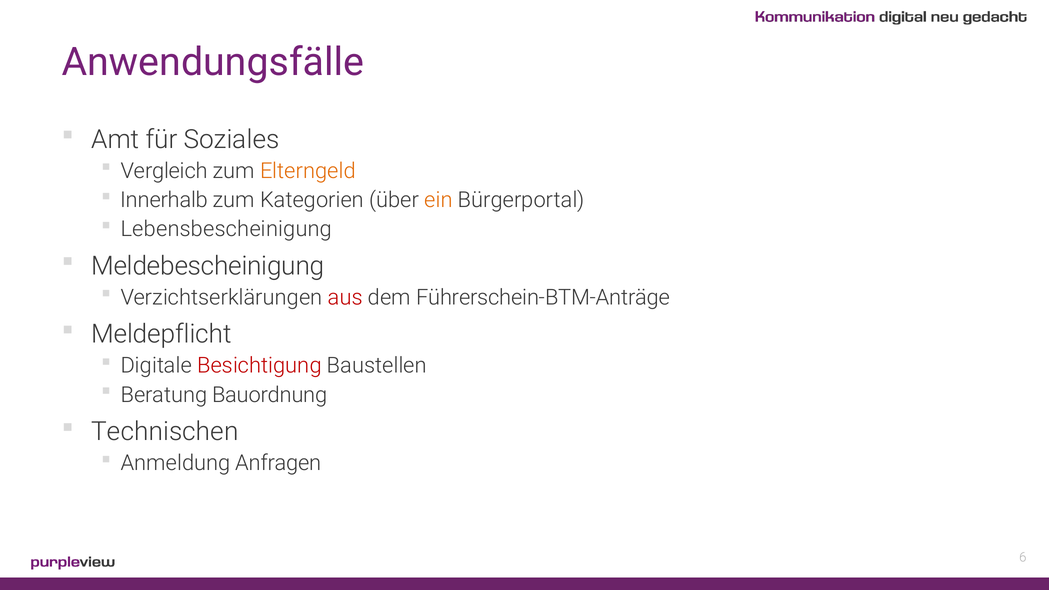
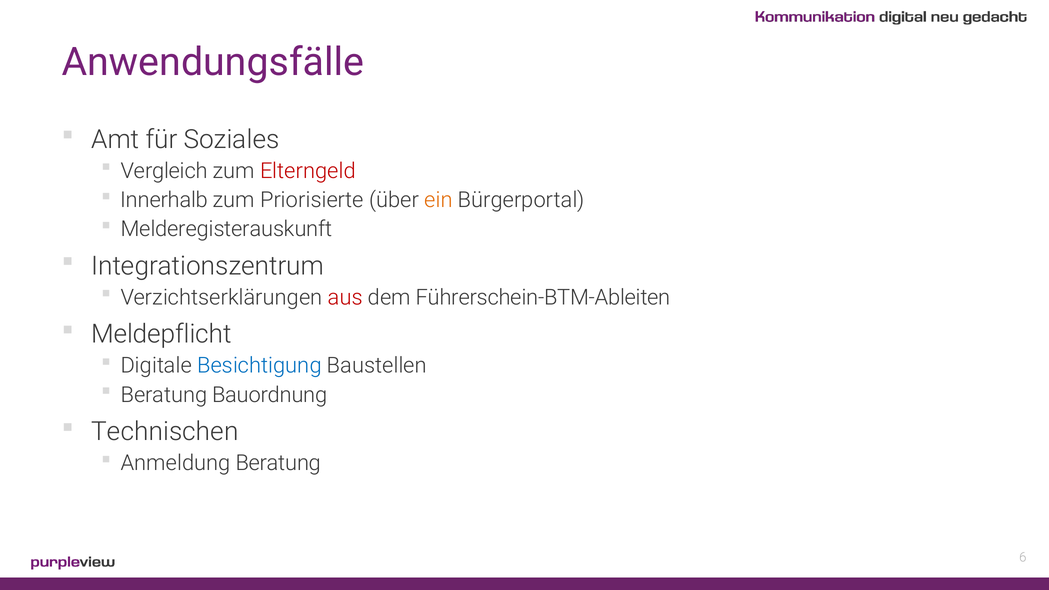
Elterngeld colour: orange -> red (308, 171)
Kategorien: Kategorien -> Priorisierte (312, 200)
Lebensbescheinigung: Lebensbescheinigung -> Melderegisterauskunft (227, 229)
Meldebescheinigung: Meldebescheinigung -> Integrationszentrum (208, 266)
Führerschein-BTM-Anträge: Führerschein-BTM-Anträge -> Führerschein-BTM-Ableiten (543, 297)
Besichtigung colour: red -> blue (259, 366)
Anmeldung Anfragen: Anfragen -> Beratung (278, 463)
